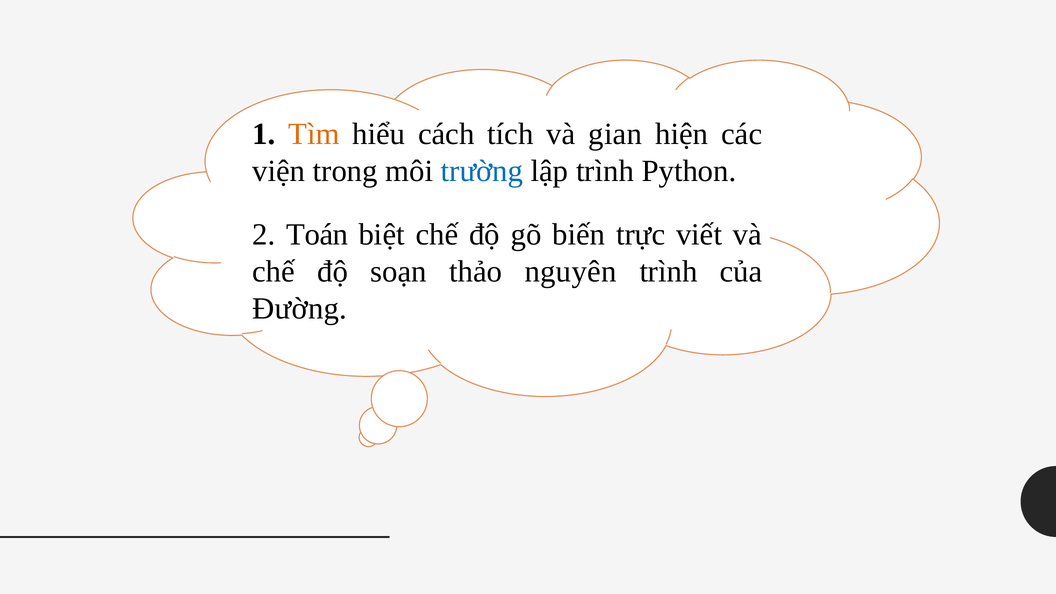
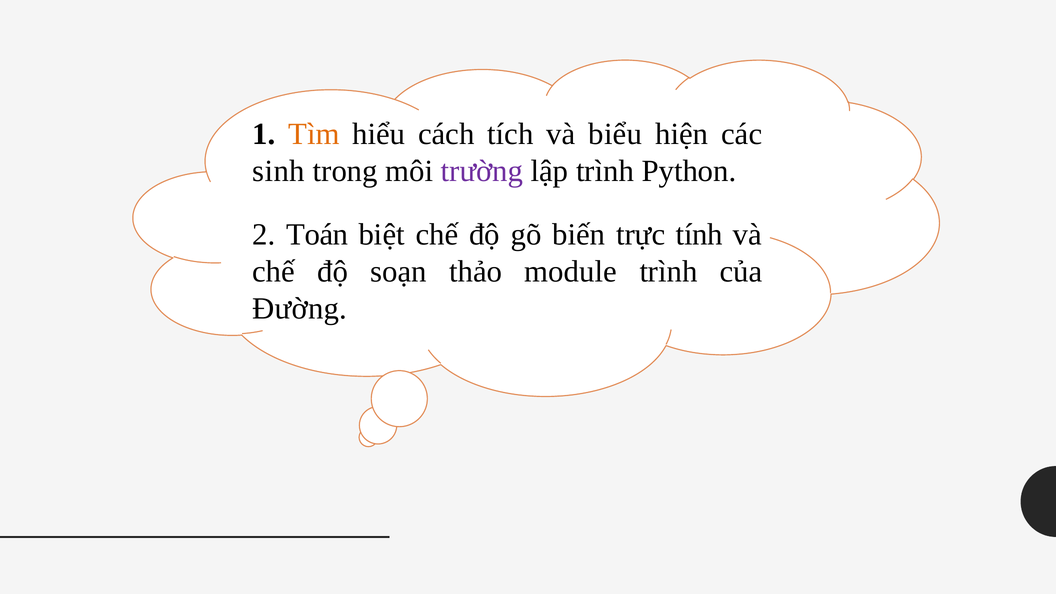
gian: gian -> biểu (615, 134)
viện: viện -> sinh (279, 171)
trường colour: blue -> purple (482, 171)
viết: viết -> tính (699, 235)
nguyên: nguyên -> module (571, 272)
